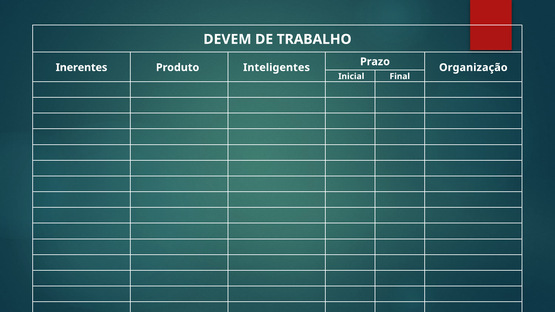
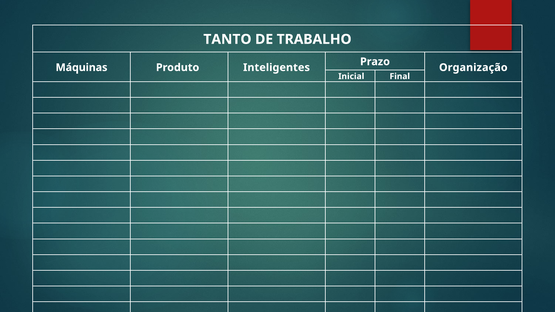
DEVEM: DEVEM -> TANTO (227, 39)
Inerentes: Inerentes -> Máquinas (82, 68)
